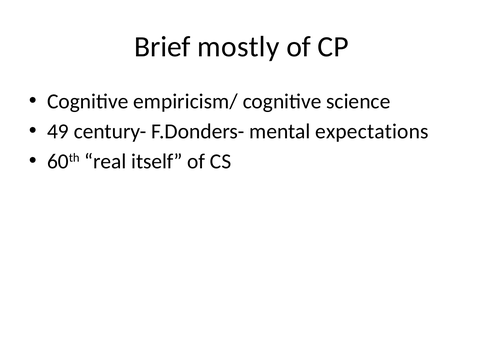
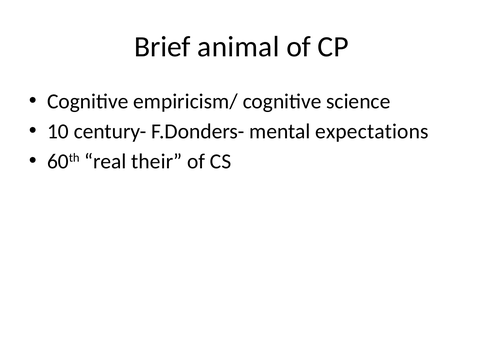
mostly: mostly -> animal (238, 47)
49: 49 -> 10 (58, 131)
itself: itself -> their (157, 161)
